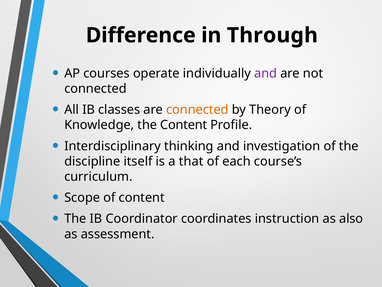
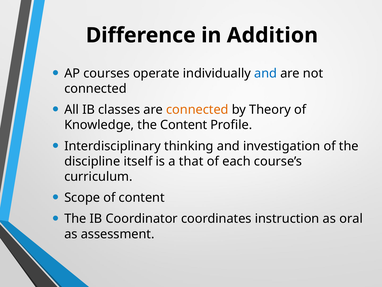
Through: Through -> Addition (272, 35)
and colour: purple -> blue (266, 73)
also: also -> oral (351, 218)
